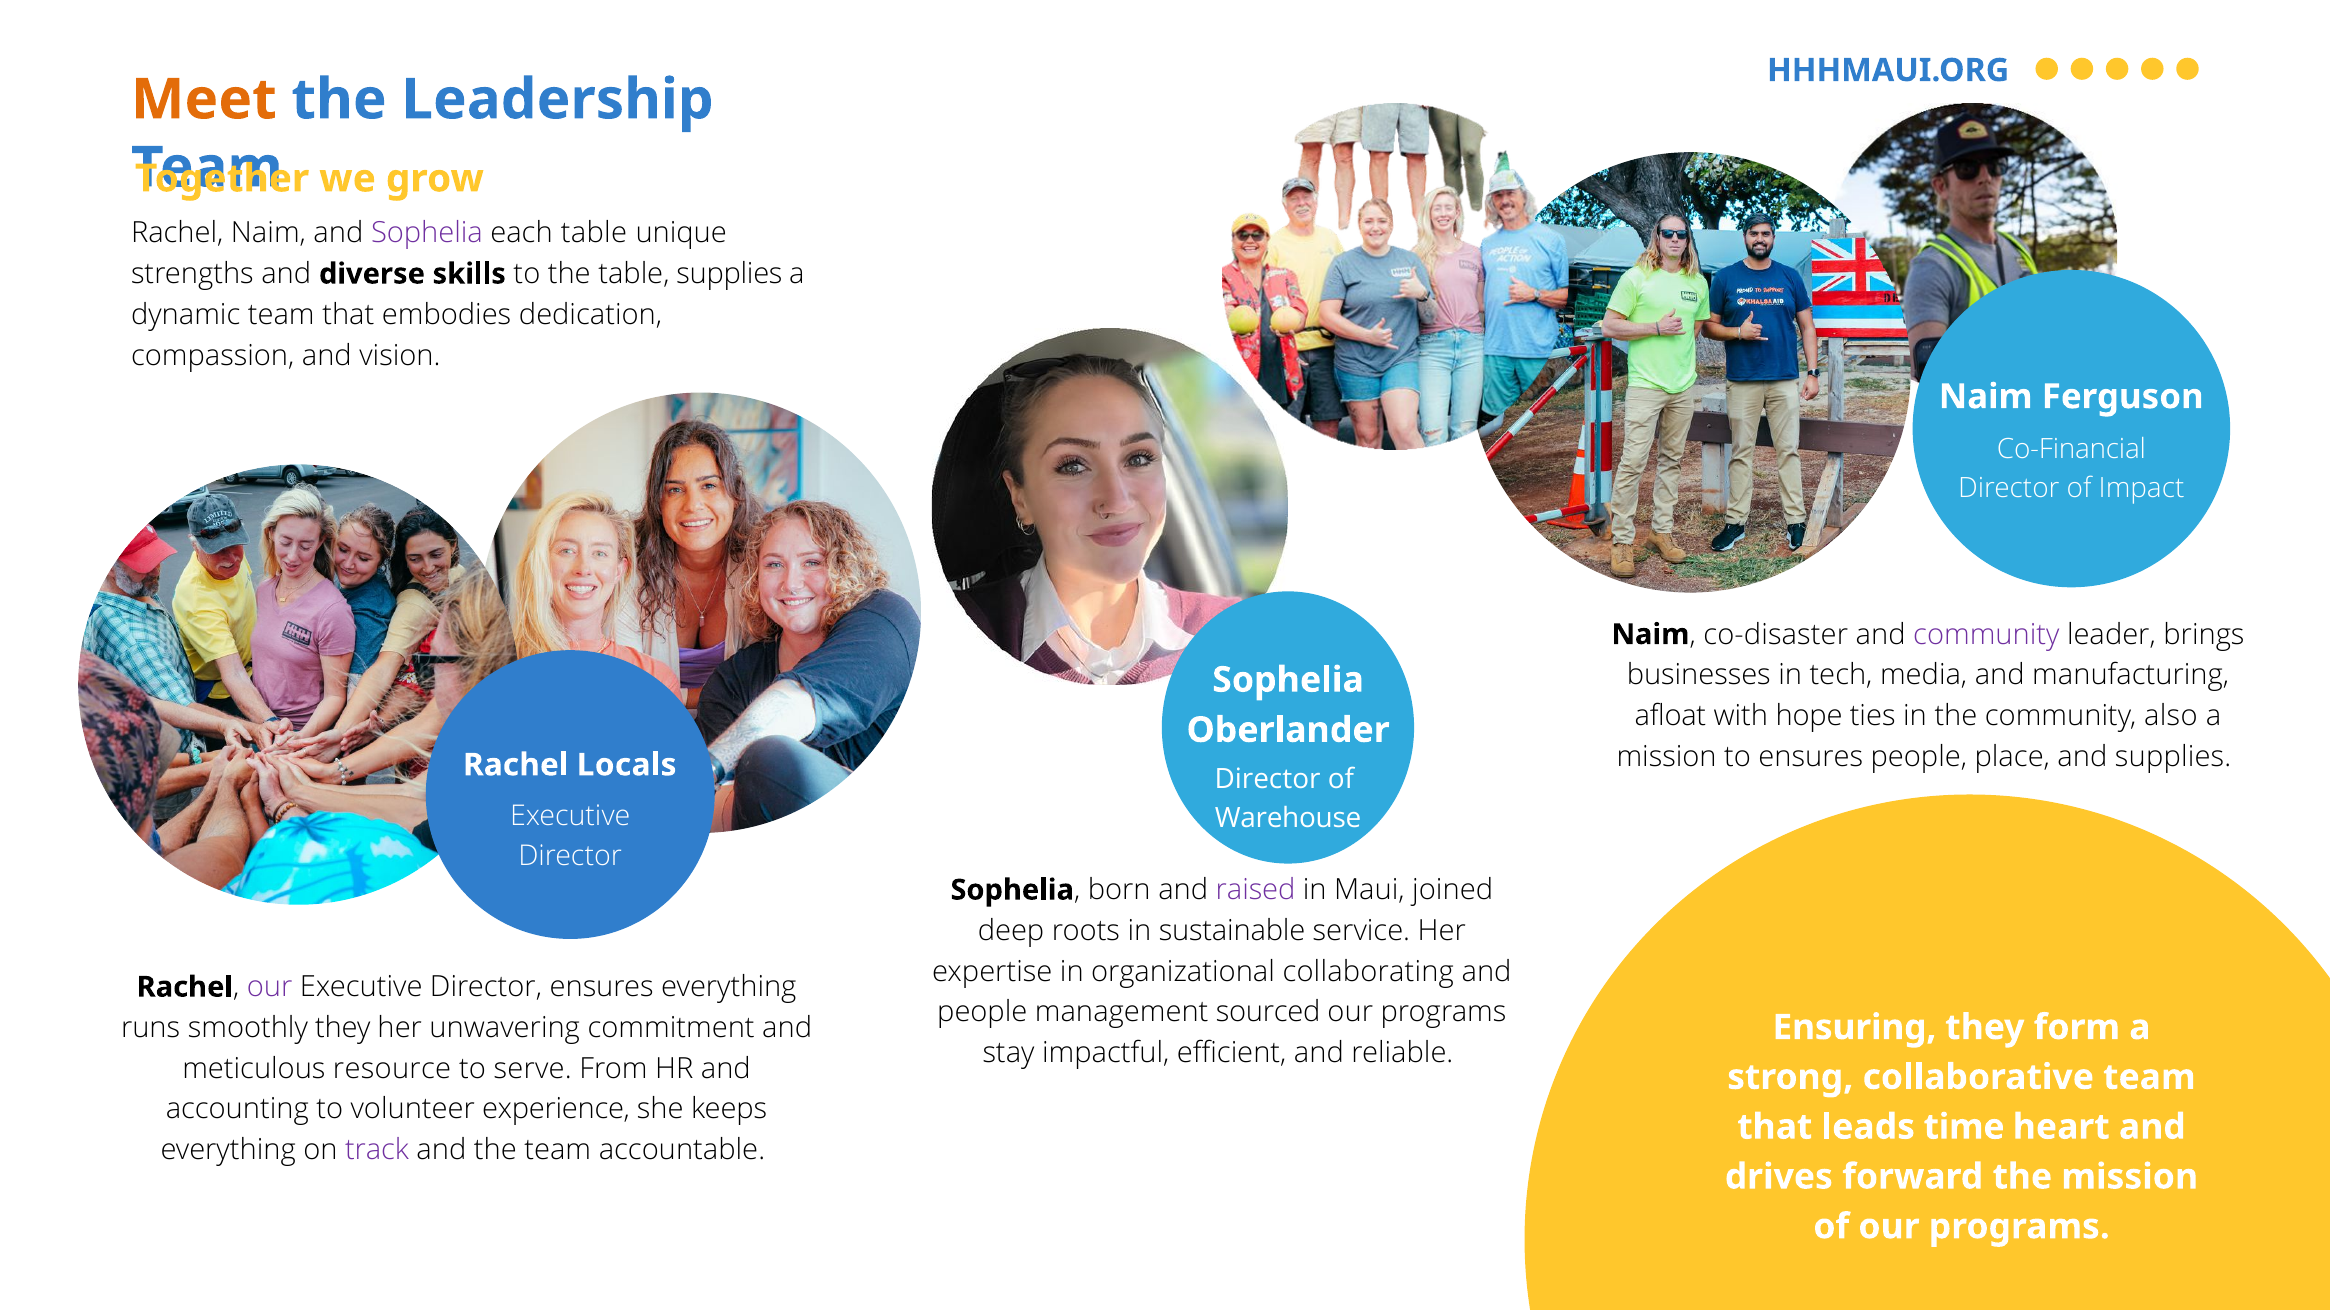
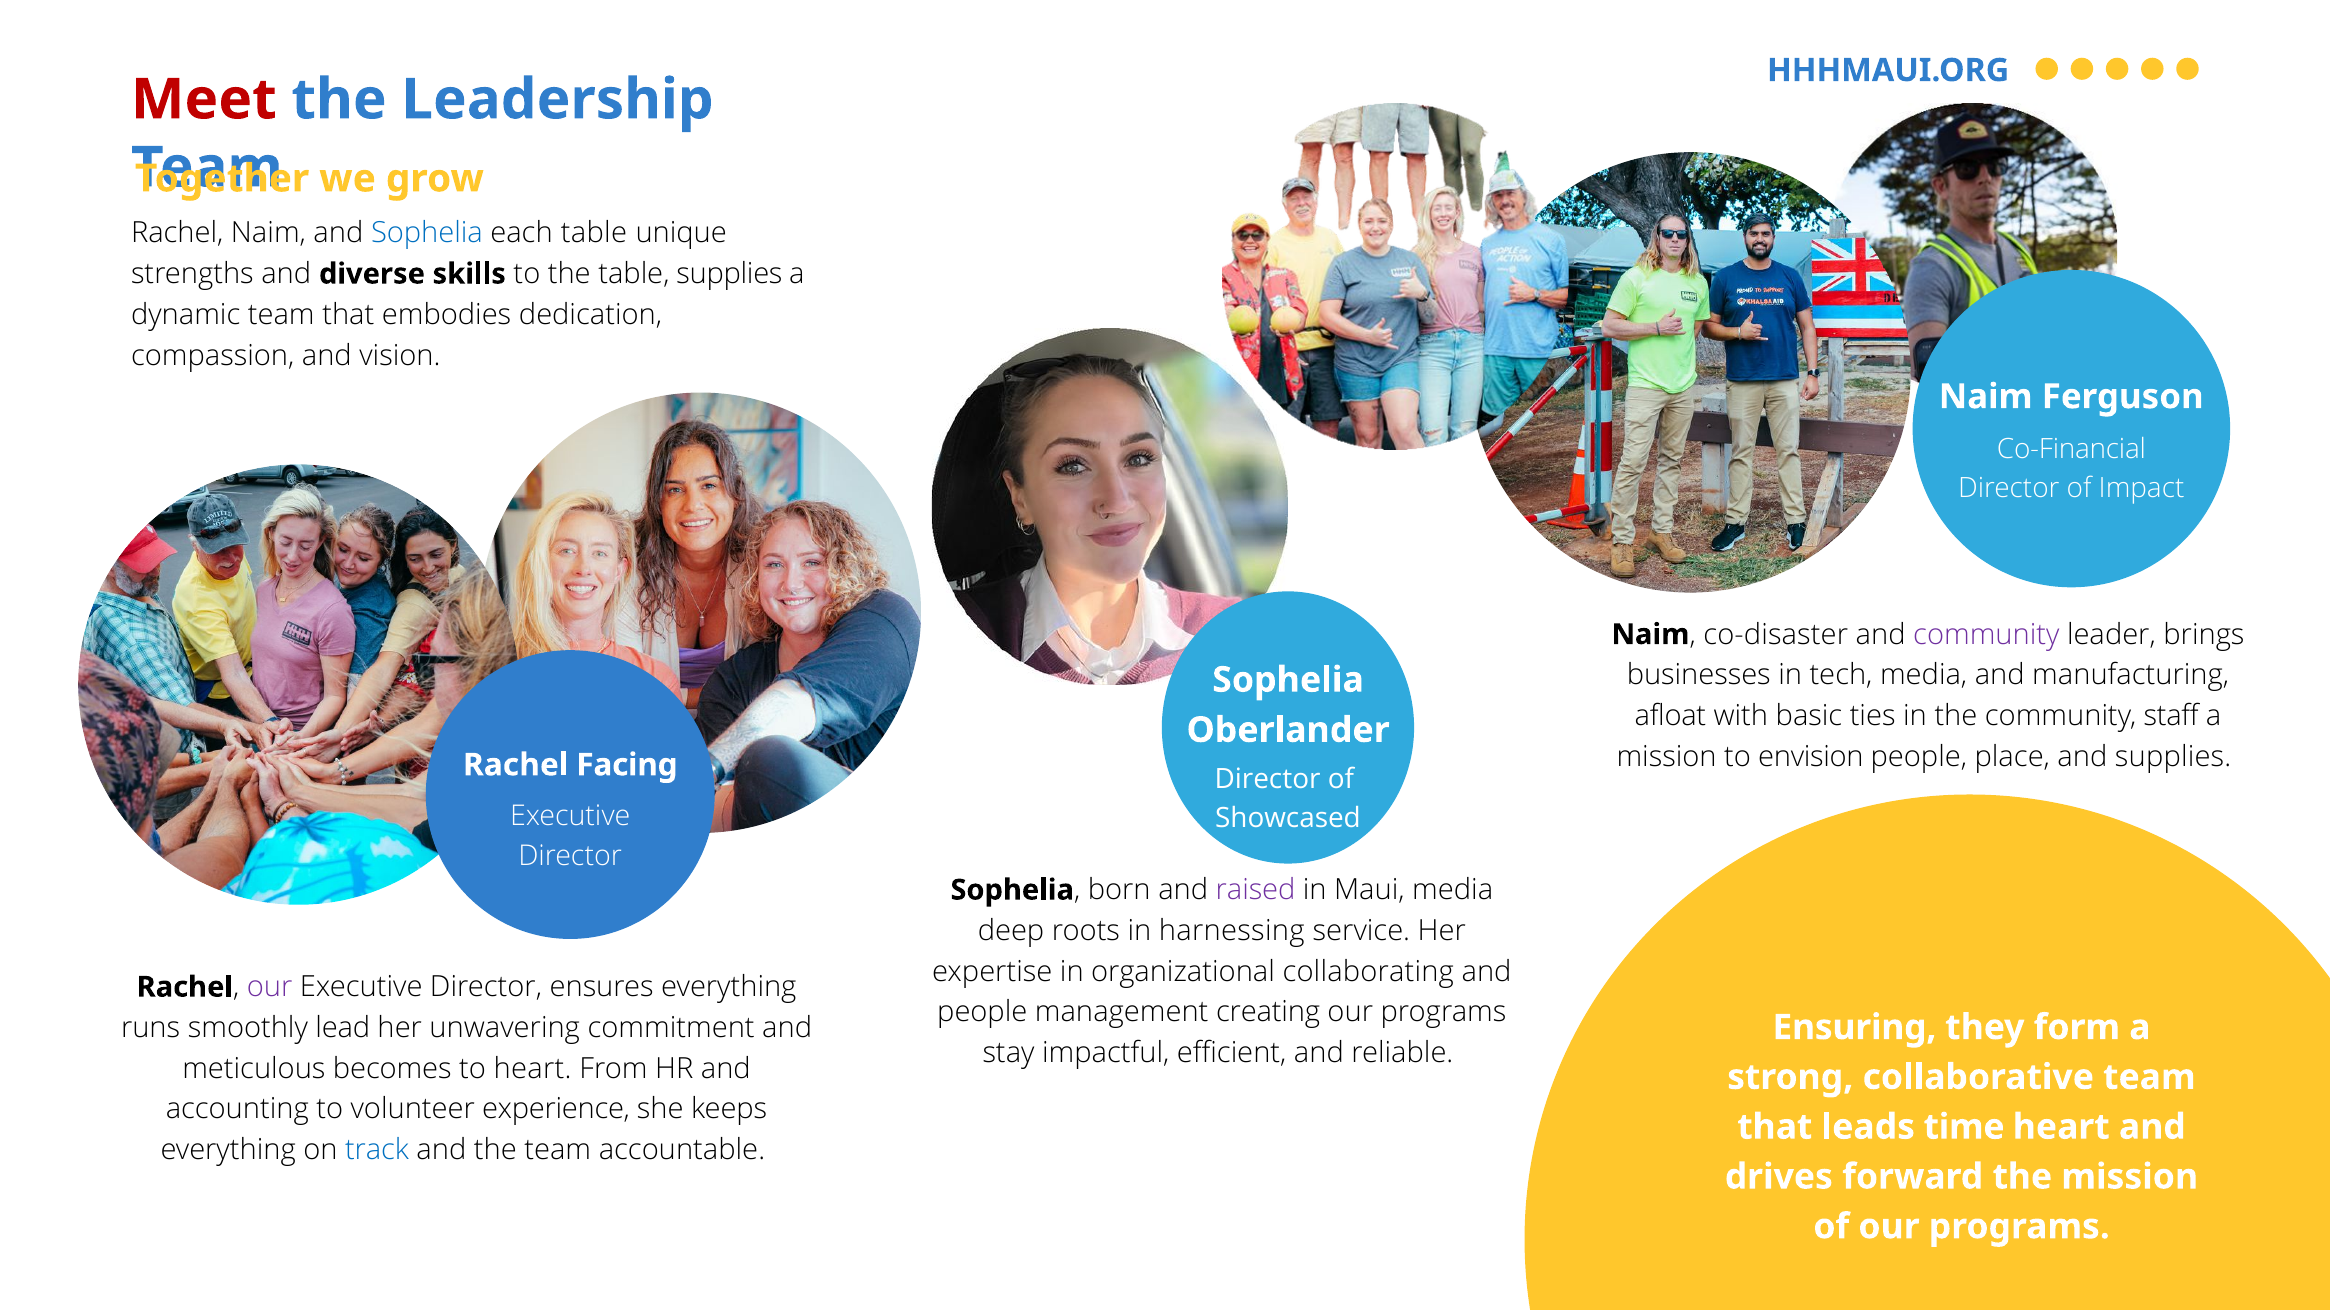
Meet colour: orange -> red (204, 100)
Sophelia colour: purple -> blue (427, 233)
hope: hope -> basic (1809, 716)
also: also -> staff (2171, 716)
to ensures: ensures -> envision (1811, 757)
Locals: Locals -> Facing (627, 765)
Warehouse: Warehouse -> Showcased (1288, 819)
Maui joined: joined -> media (1453, 890)
sustainable: sustainable -> harnessing (1232, 931)
sourced: sourced -> creating (1268, 1013)
smoothly they: they -> lead (343, 1028)
resource: resource -> becomes (392, 1069)
to serve: serve -> heart (533, 1069)
track colour: purple -> blue (377, 1151)
